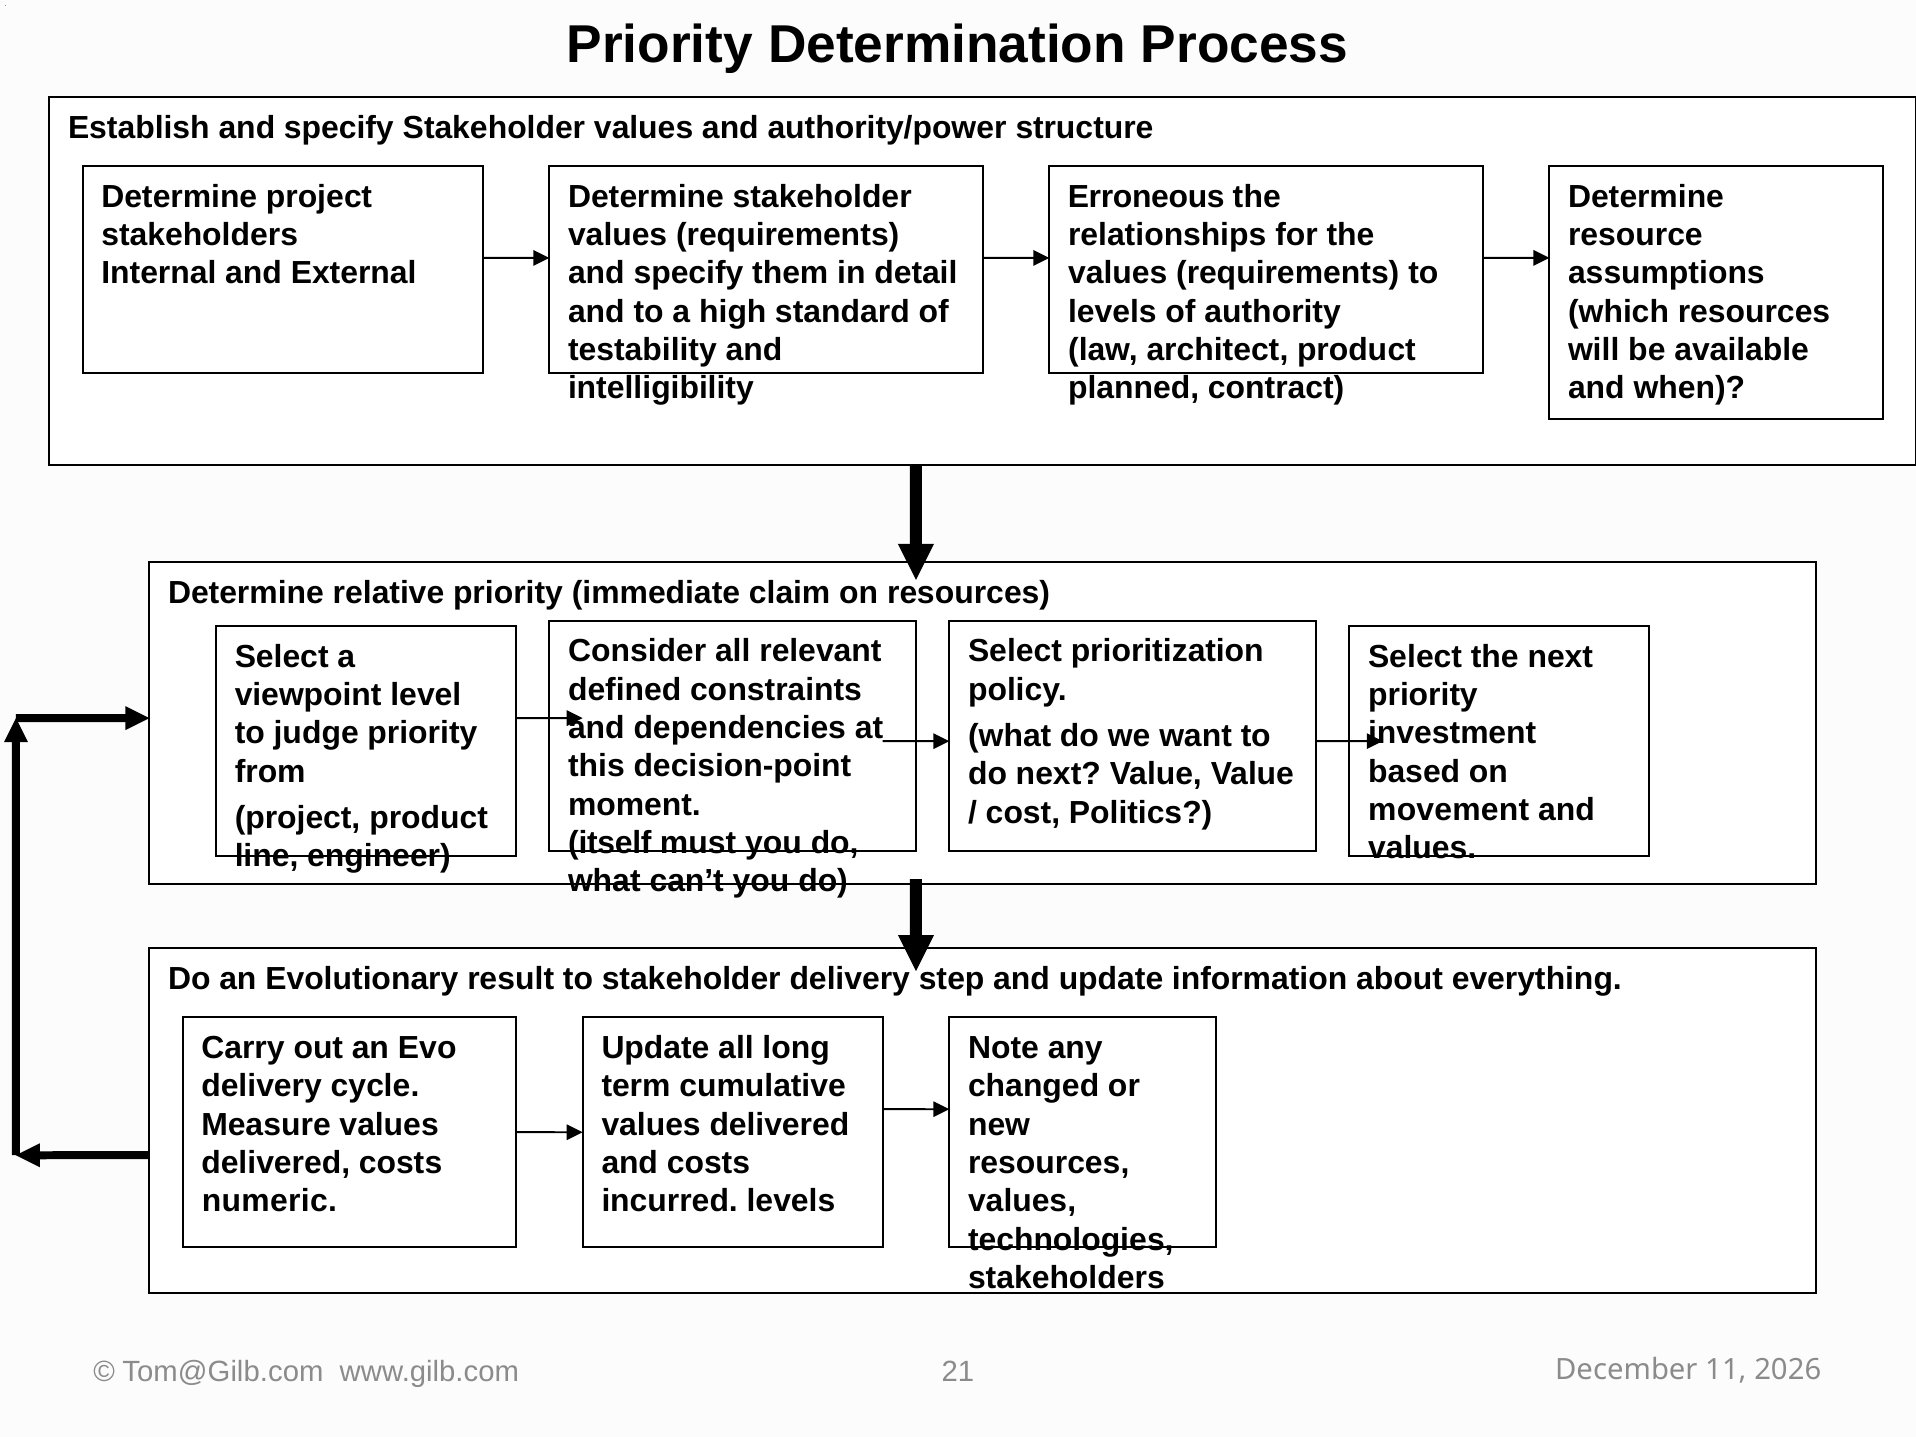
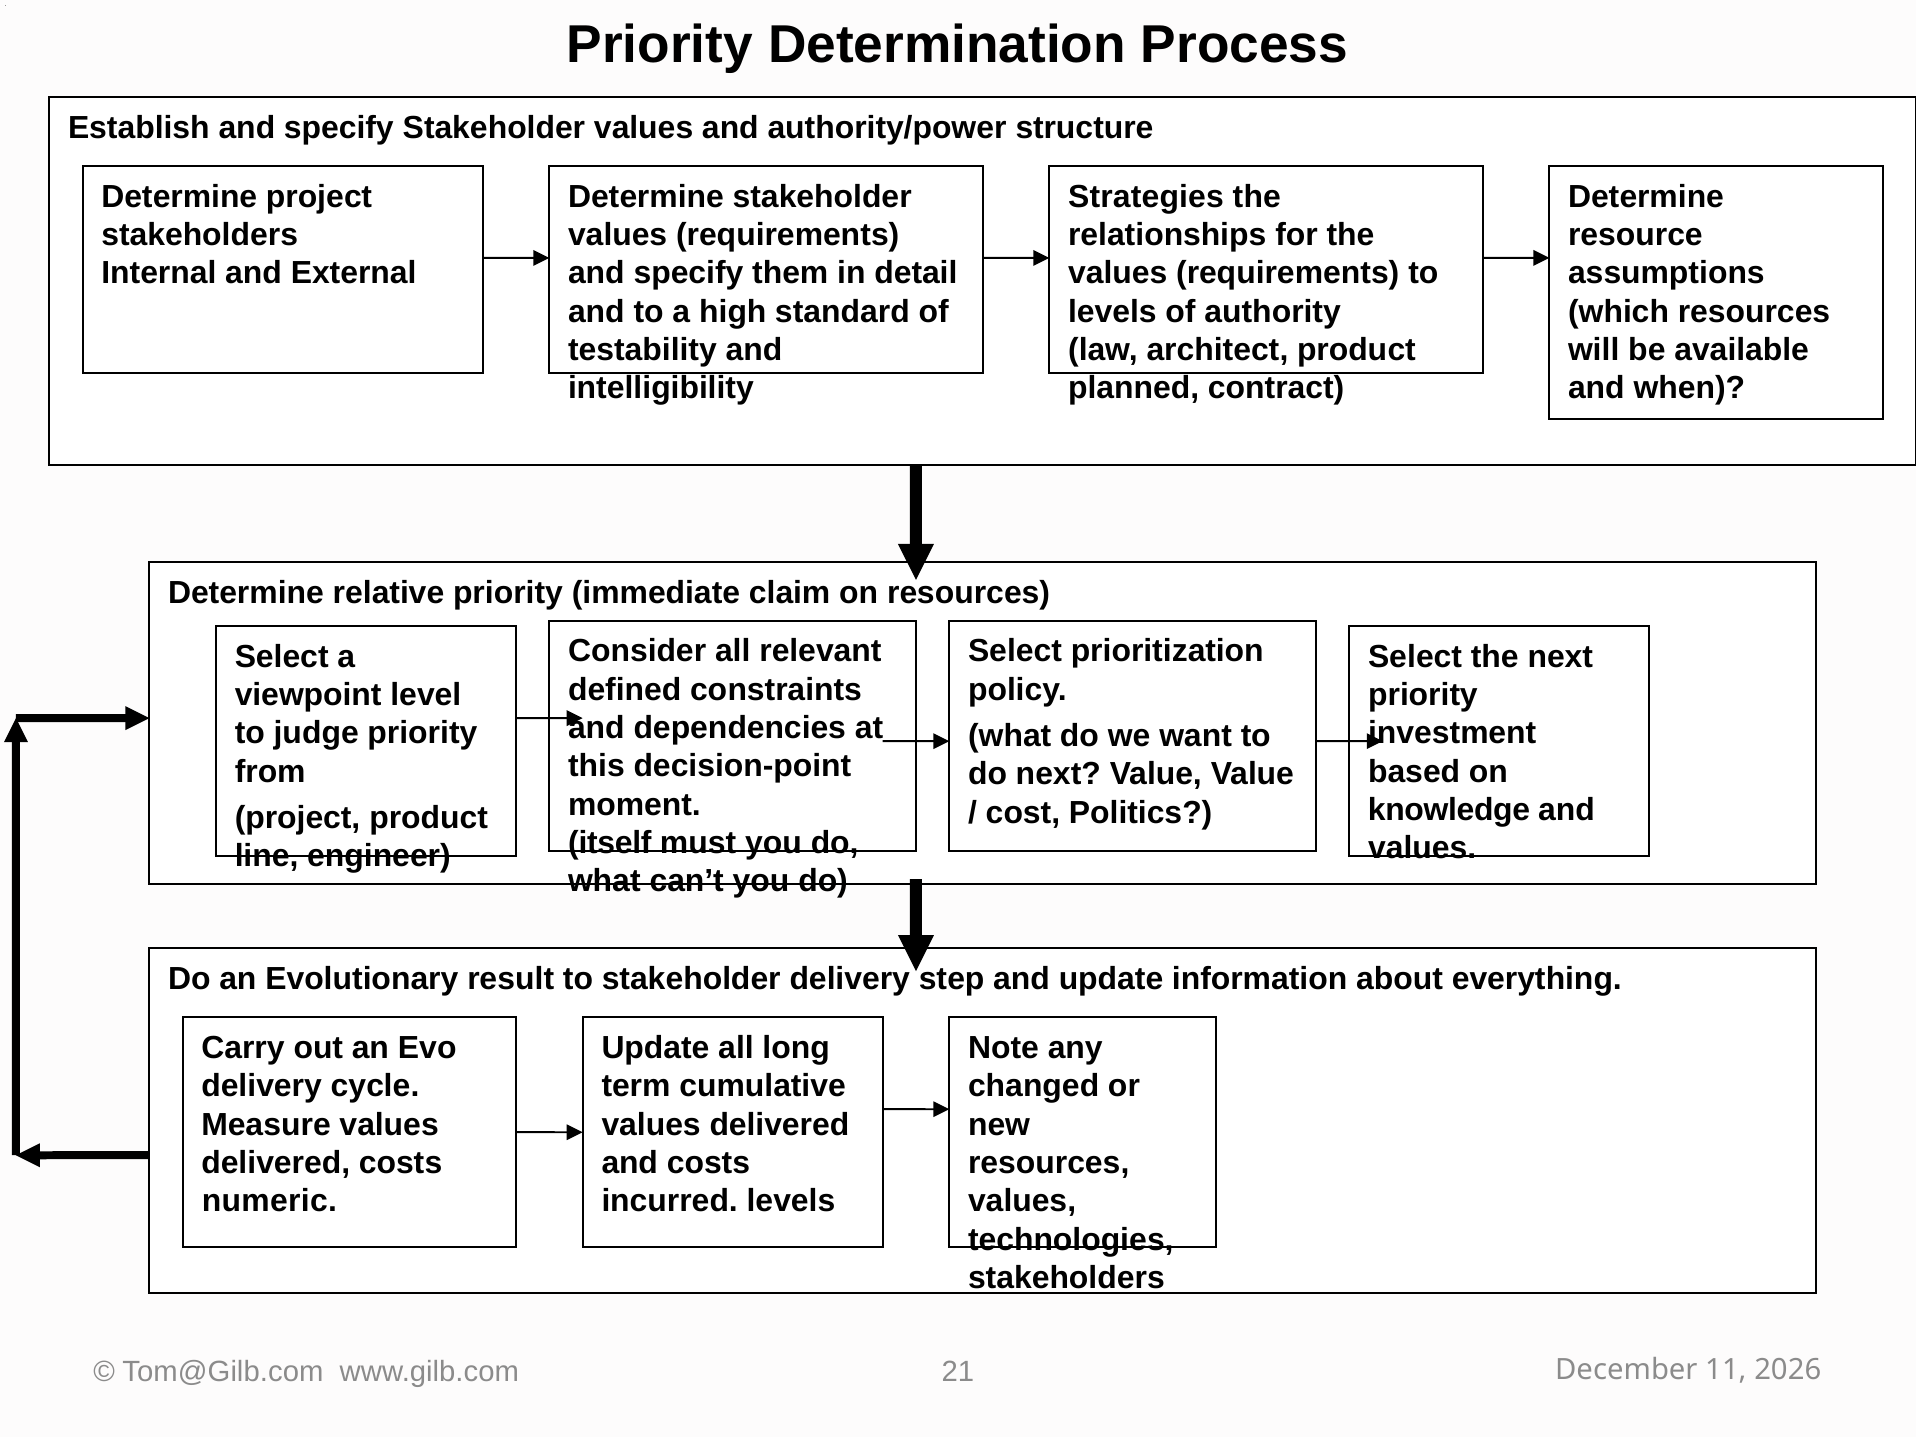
Erroneous: Erroneous -> Strategies (1146, 197)
movement: movement -> knowledge (1449, 810)
